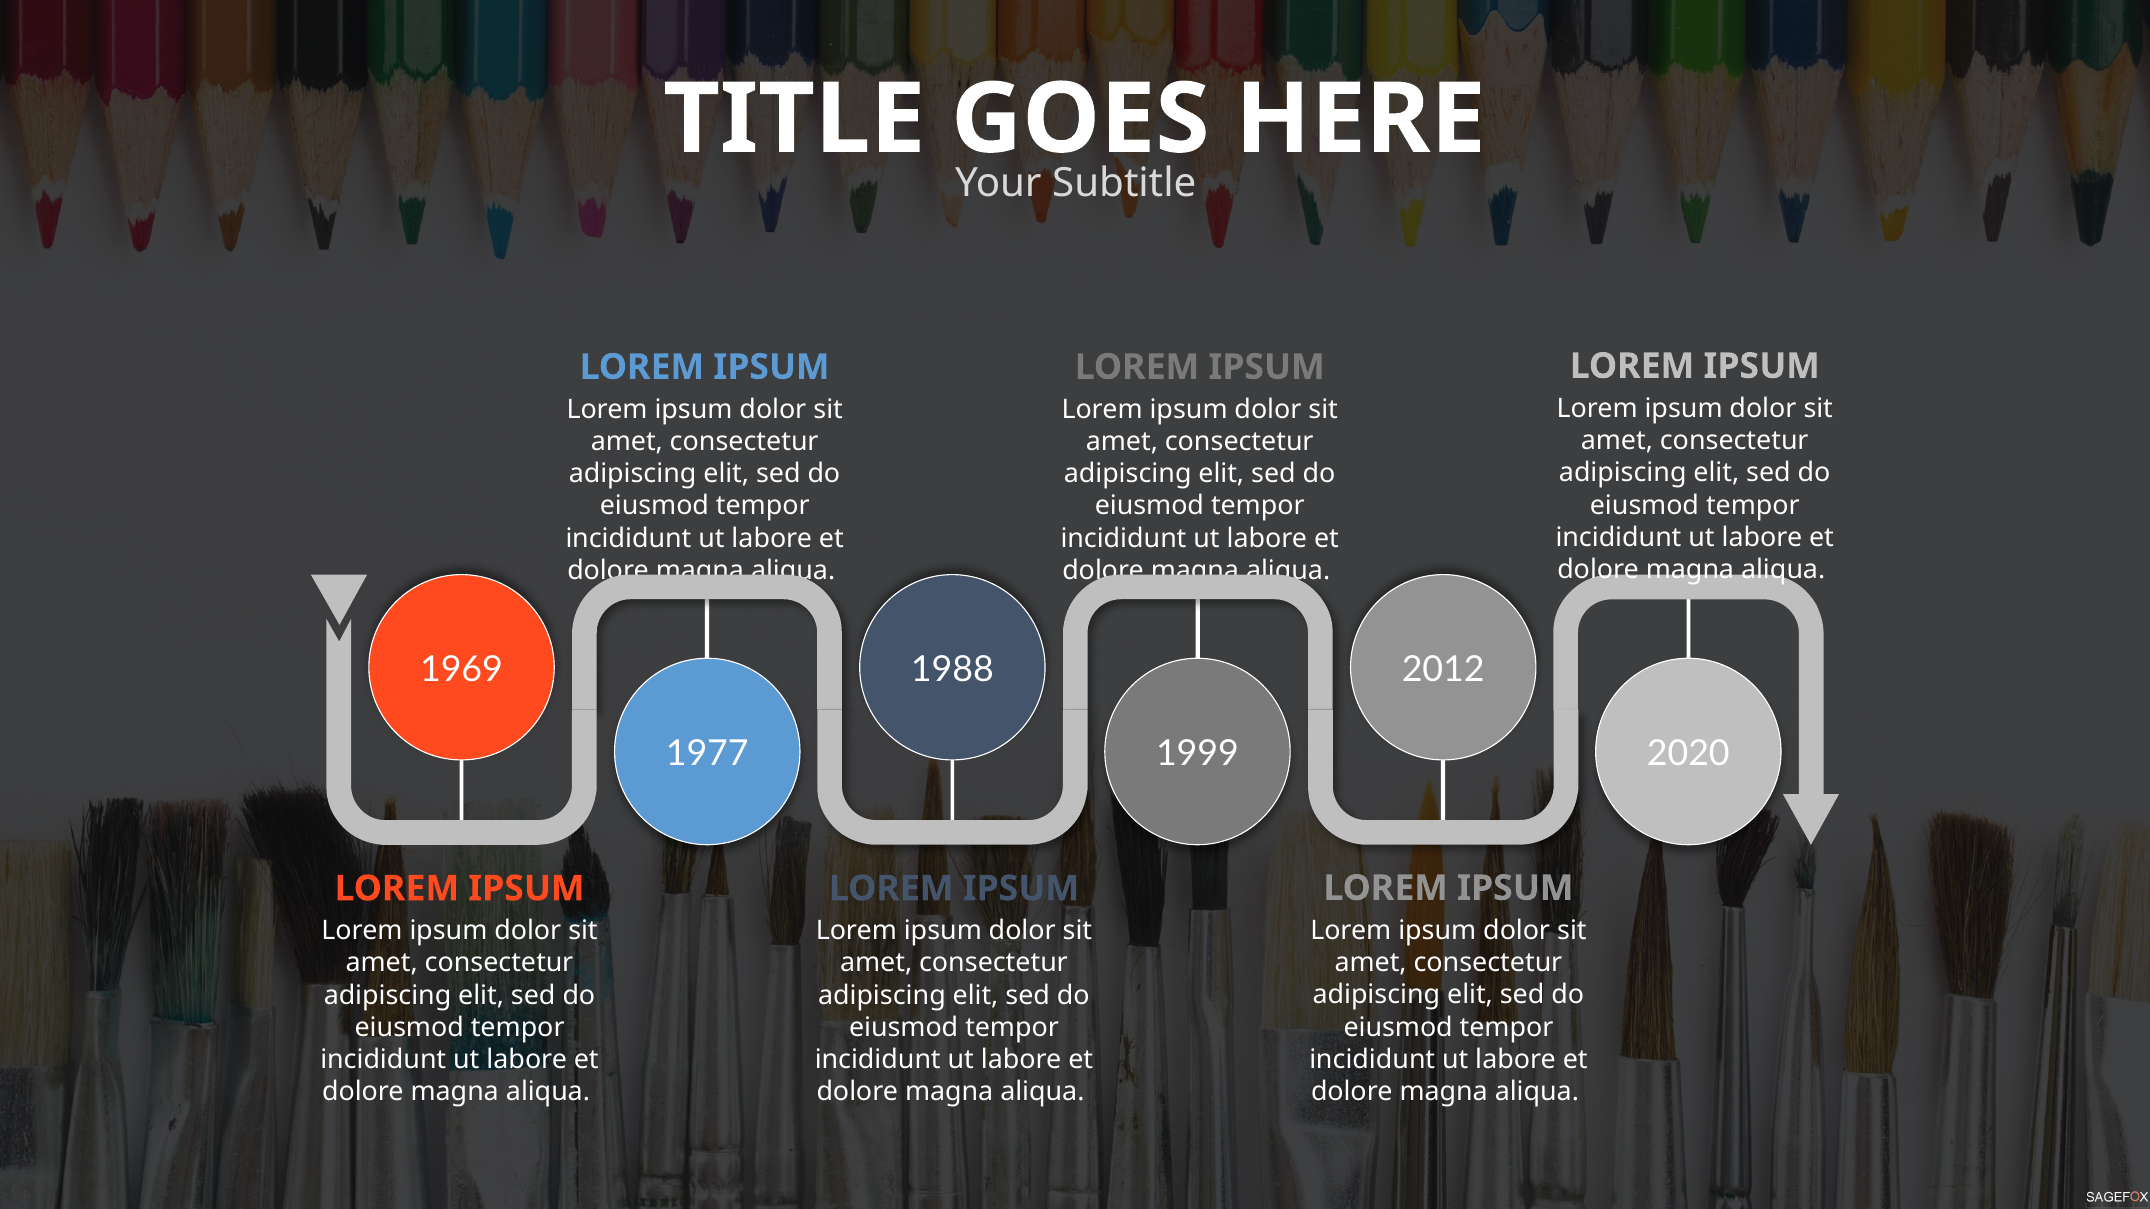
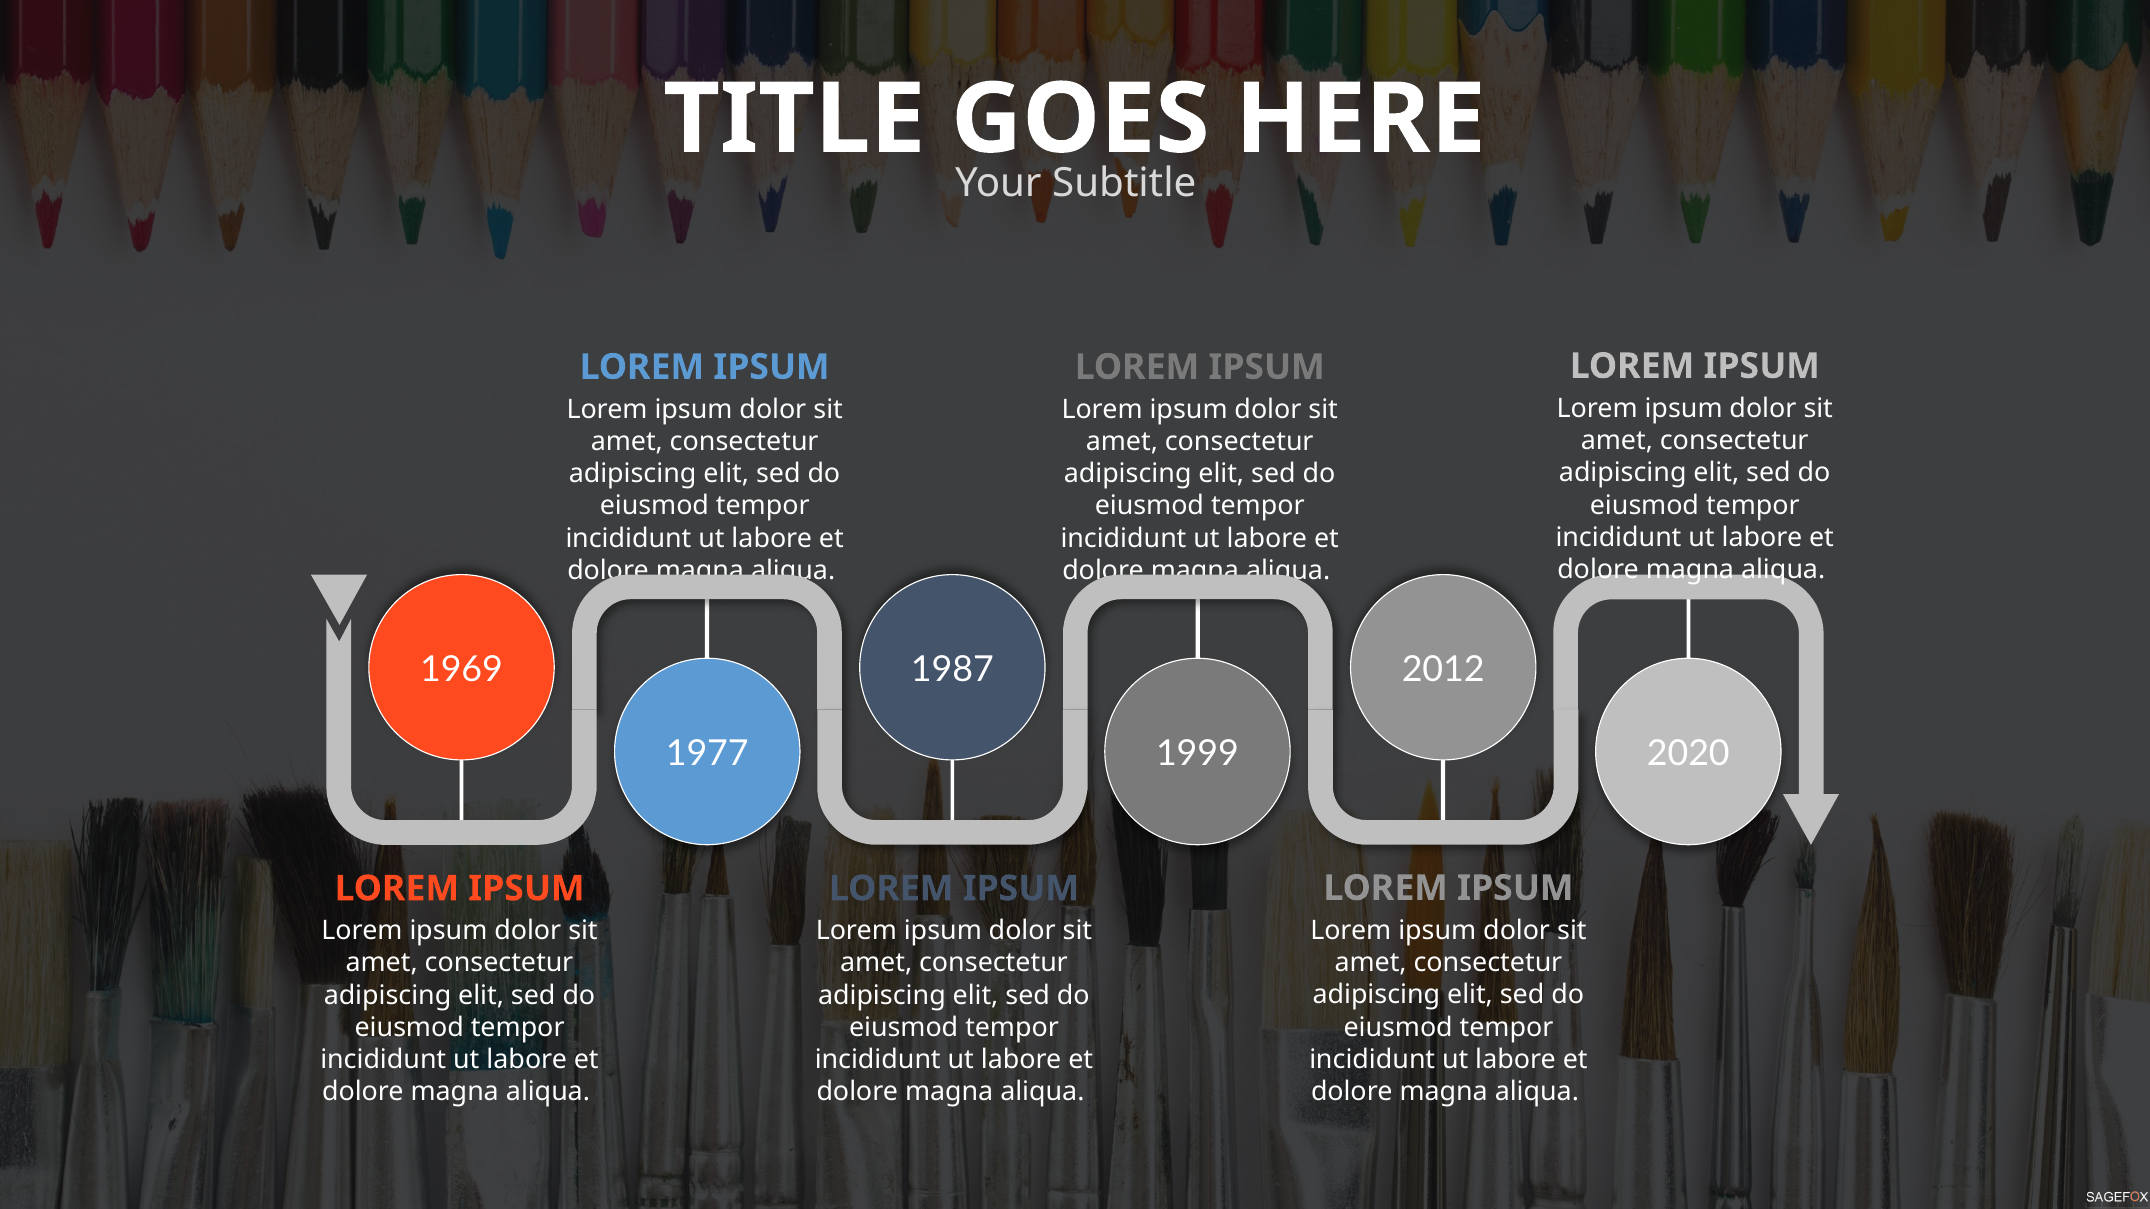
1988: 1988 -> 1987 (952, 670)
